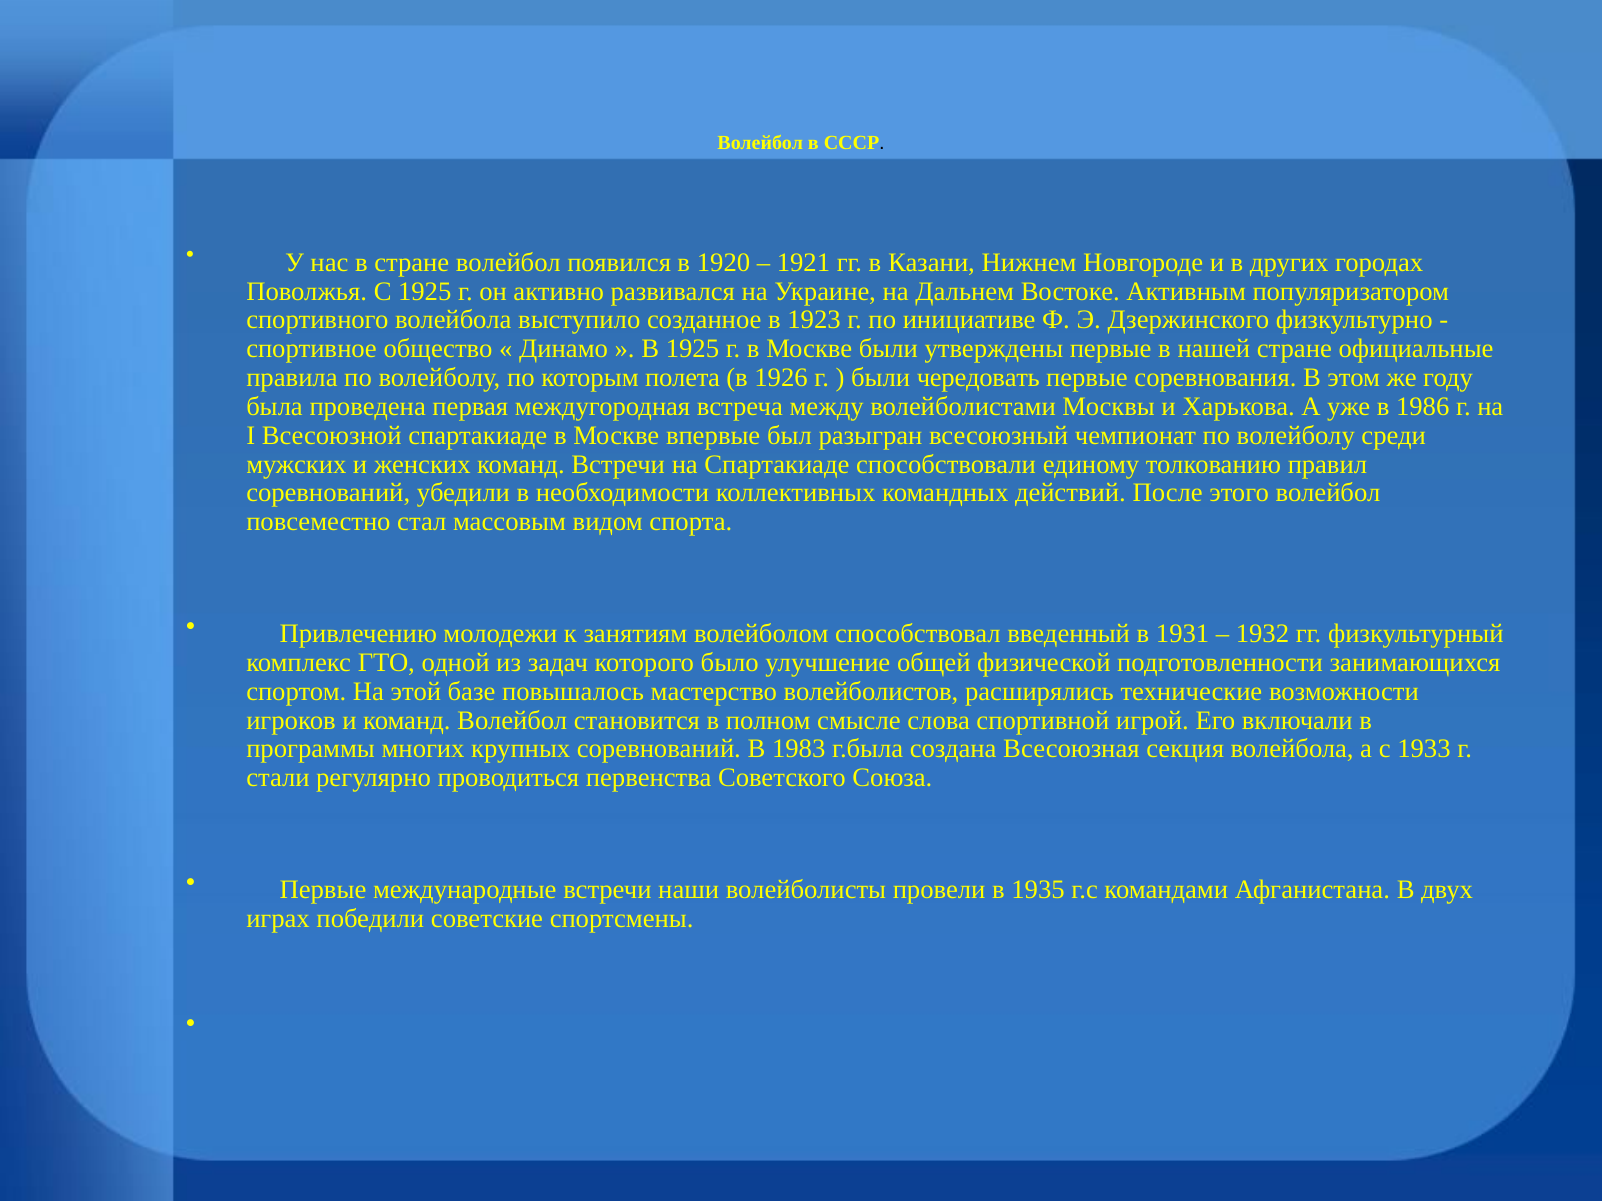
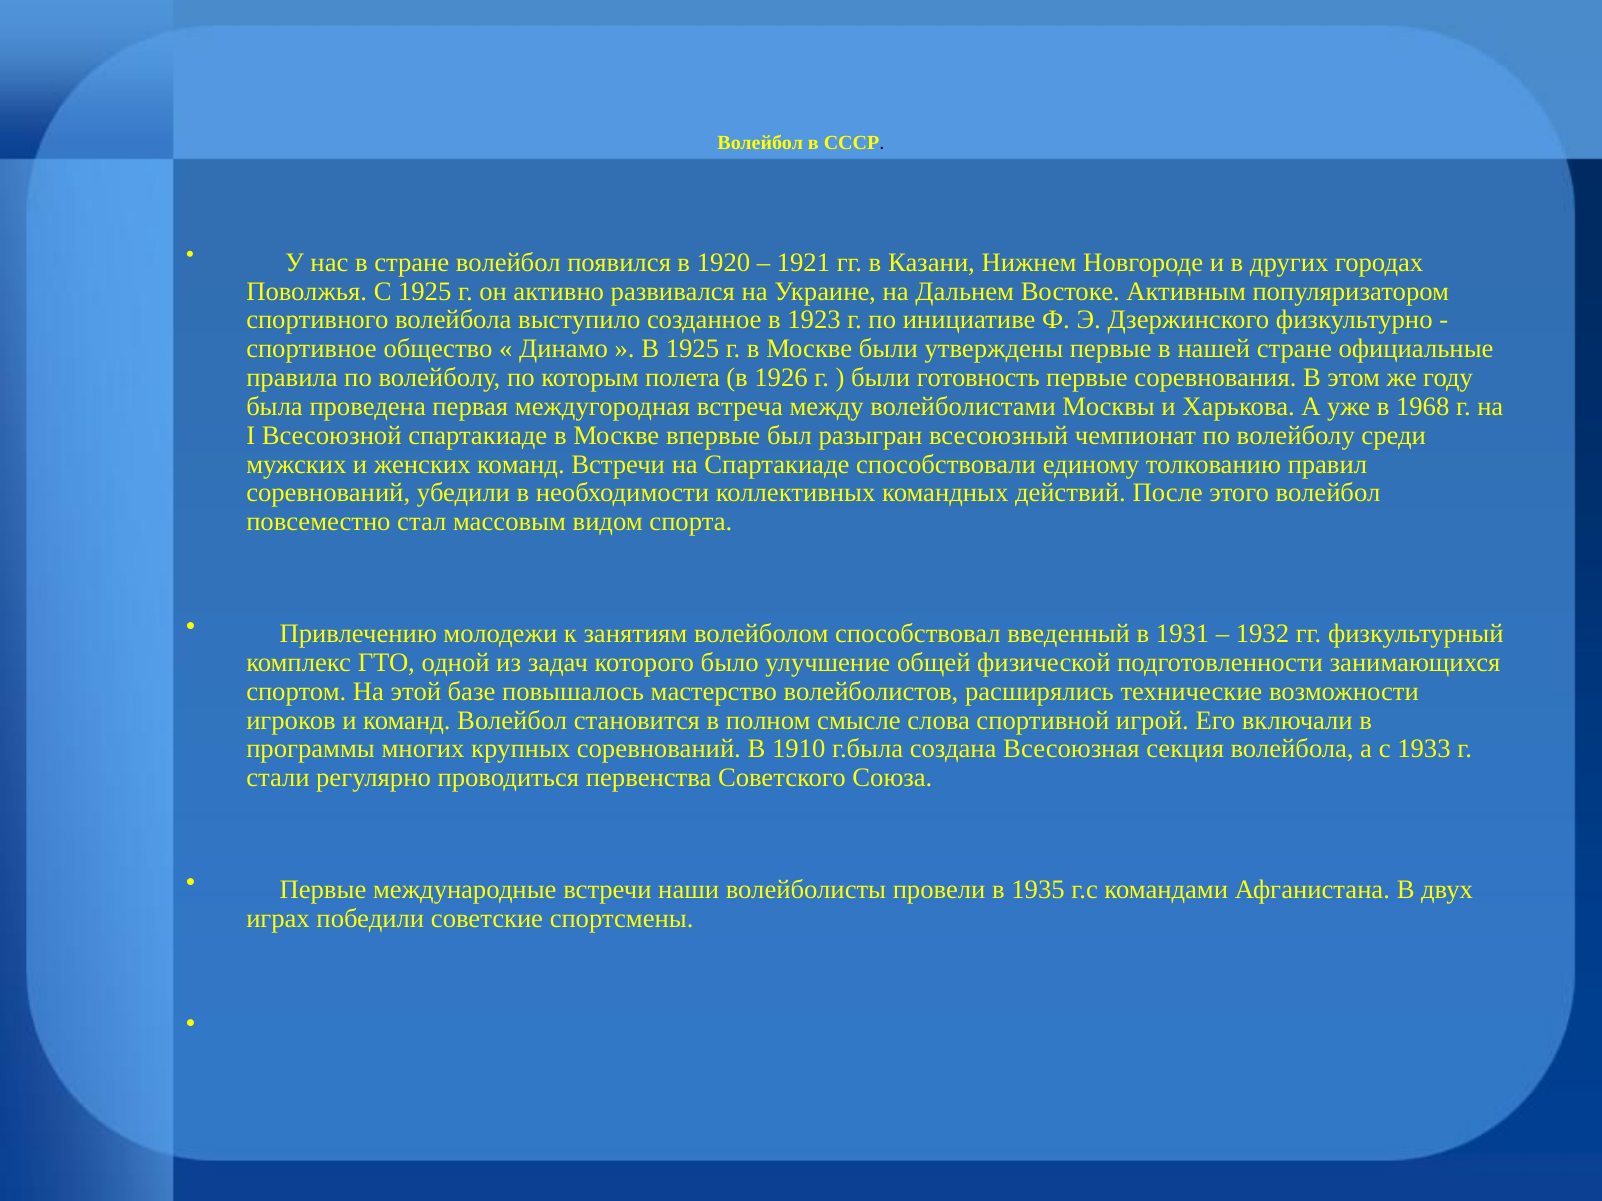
чередовать: чередовать -> готовность (978, 378)
1986: 1986 -> 1968 (1423, 407)
1983: 1983 -> 1910 (799, 749)
